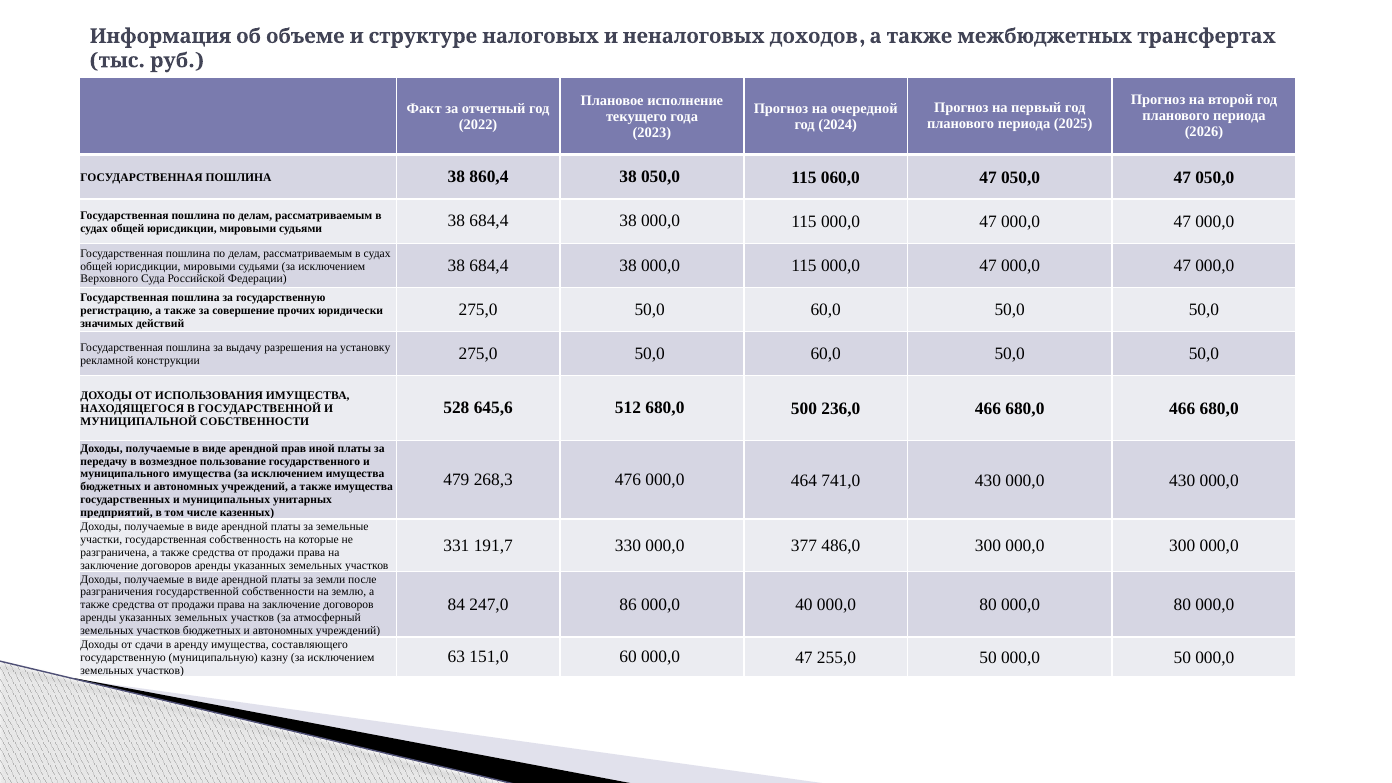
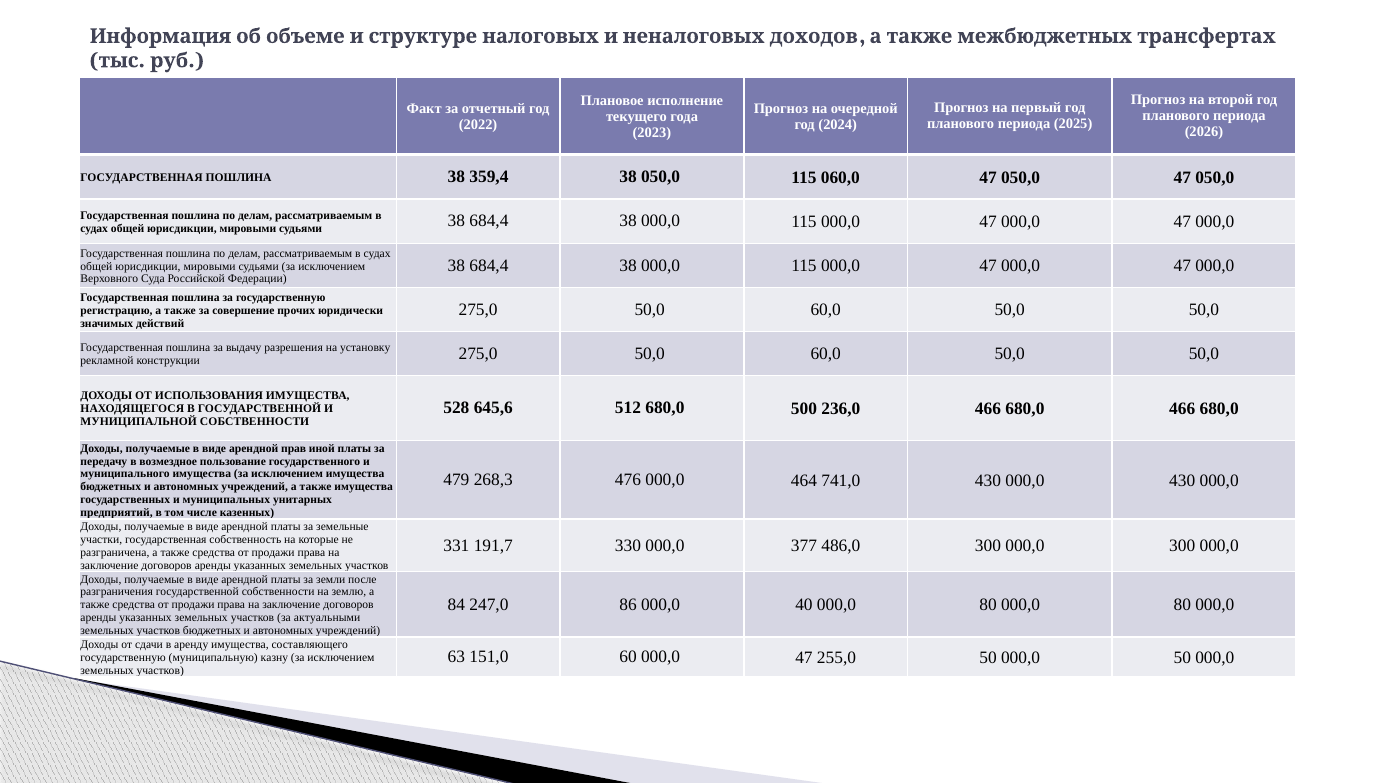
860,4: 860,4 -> 359,4 (489, 177)
атмосферный: атмосферный -> актуальными (327, 618)
